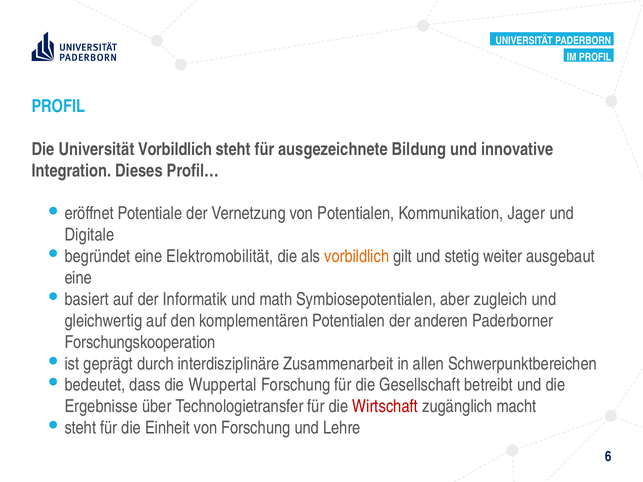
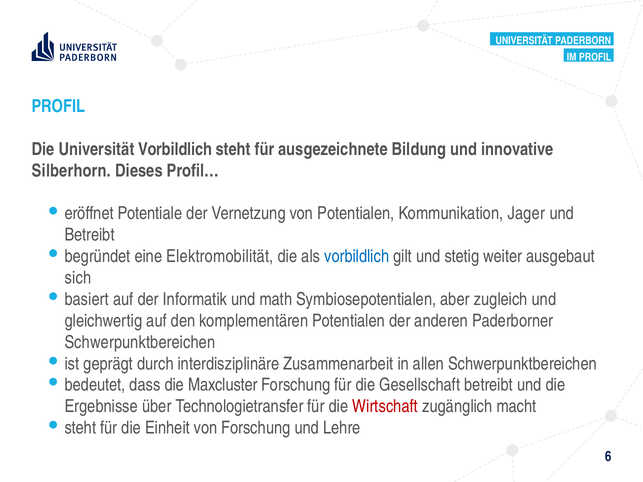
Integration: Integration -> Silberhorn (71, 171)
Digitale: Digitale -> Betreibt (90, 235)
vorbildlich colour: orange -> blue (357, 257)
eine: eine -> sich (78, 278)
Forschungskooperation: Forschungskooperation -> Schwerpunktbereichen (140, 342)
Wuppertal: Wuppertal -> Maxcluster (223, 385)
